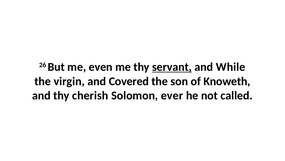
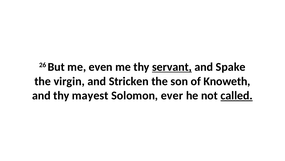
While: While -> Spake (231, 67)
Covered: Covered -> Stricken (129, 81)
cherish: cherish -> mayest (90, 95)
called underline: none -> present (237, 95)
